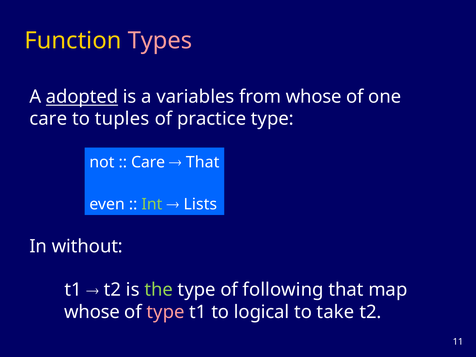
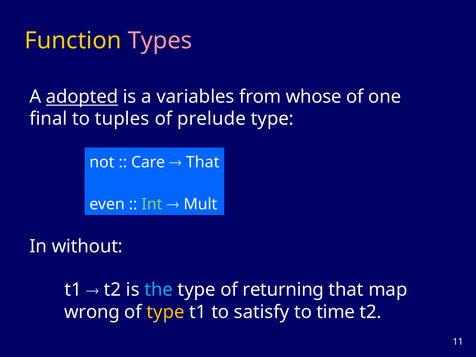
care: care -> final (48, 119)
practice: practice -> prelude (211, 119)
Lists: Lists -> Mult (200, 204)
the colour: light green -> light blue (159, 290)
following: following -> returning (283, 290)
whose: whose -> wrong (92, 312)
type colour: pink -> yellow (166, 312)
logical: logical -> satisfy (262, 312)
take: take -> time (336, 312)
